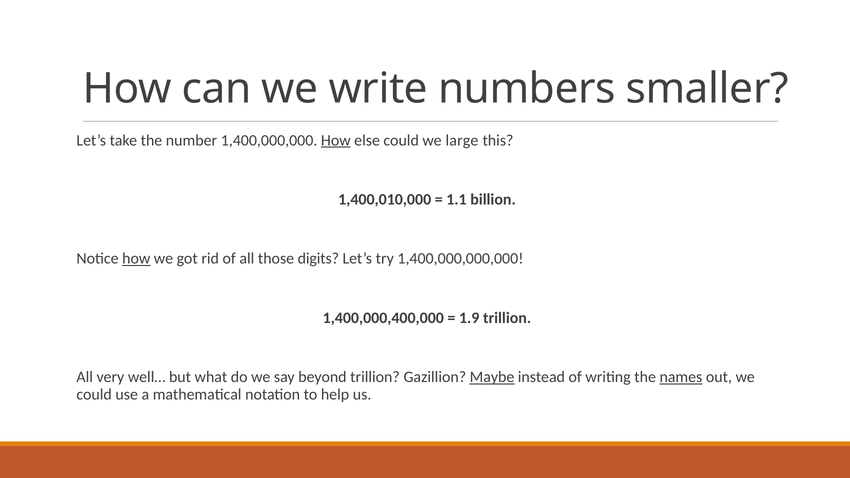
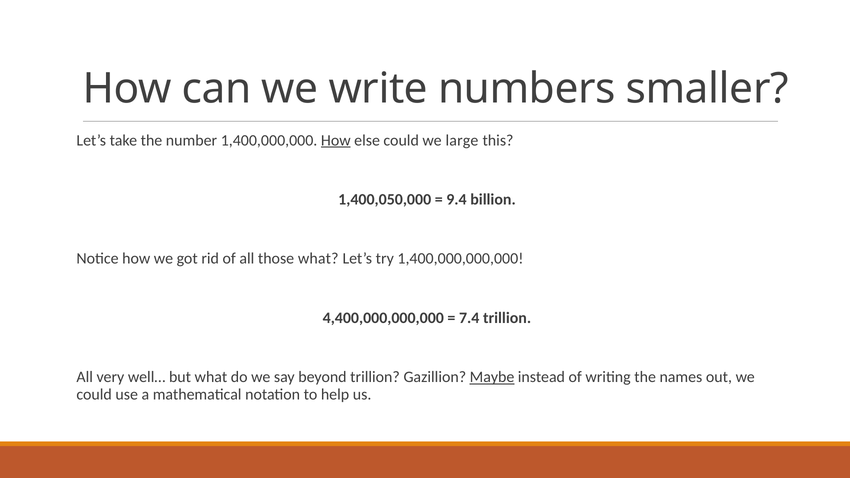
1,400,010,000: 1,400,010,000 -> 1,400,050,000 (385, 200)
1.1: 1.1 -> 9.4 (456, 200)
how underline: present -> none (136, 259)
those digits: digits -> what (318, 259)
1,400,000,400,000: 1,400,000,400,000 -> 4,400,000,000,000 (383, 318)
1.9: 1.9 -> 7.4 (469, 318)
names underline: present -> none (681, 377)
